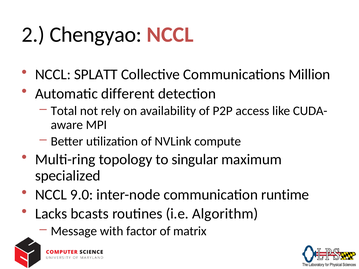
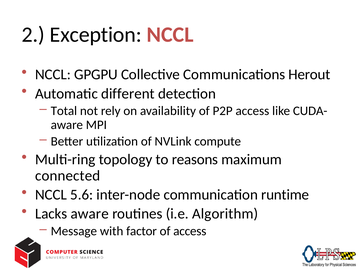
Chengyao: Chengyao -> Exception (96, 35)
SPLATT: SPLATT -> GPGPU (96, 75)
Million: Million -> Herout (309, 75)
singular: singular -> reasons (195, 160)
specialized: specialized -> connected (68, 176)
9.0: 9.0 -> 5.6 (82, 195)
Lacks bcasts: bcasts -> aware (90, 214)
of matrix: matrix -> access (190, 231)
